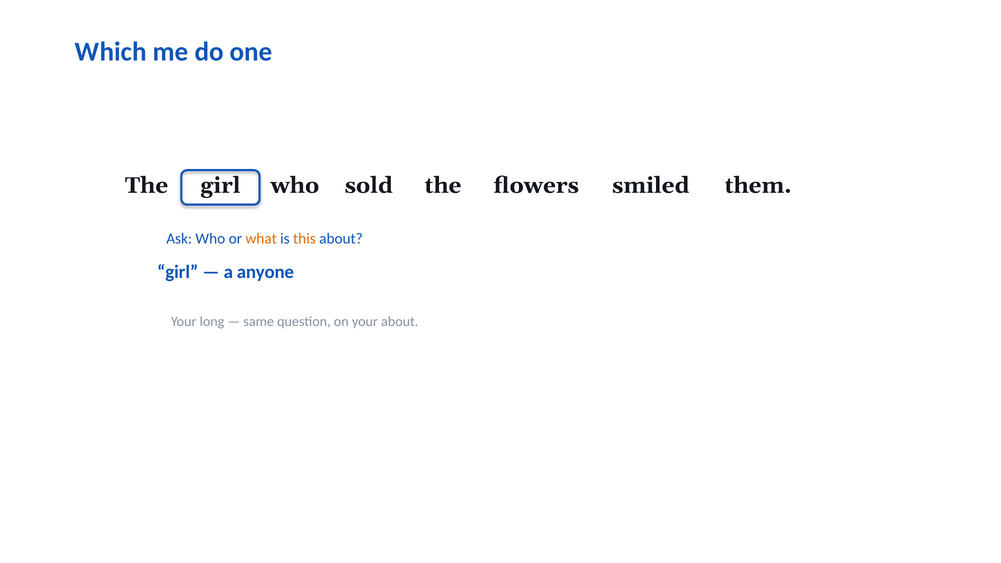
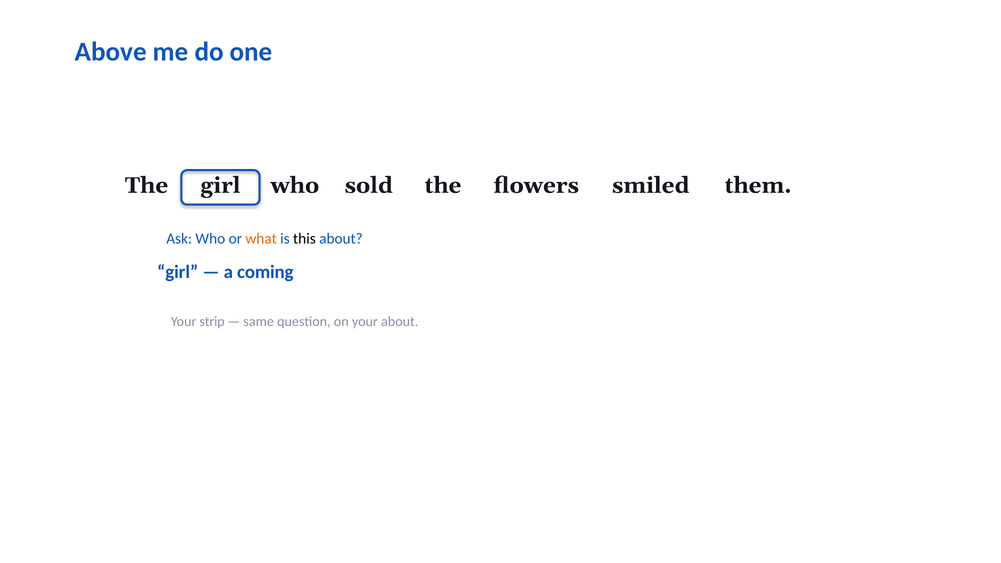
Which: Which -> Above (111, 52)
this colour: orange -> black (304, 238)
anyone: anyone -> coming (265, 272)
long: long -> strip (212, 322)
